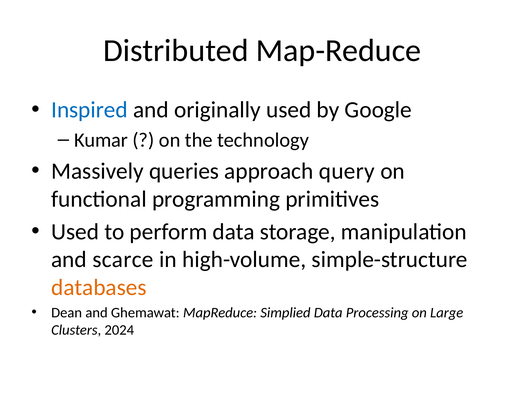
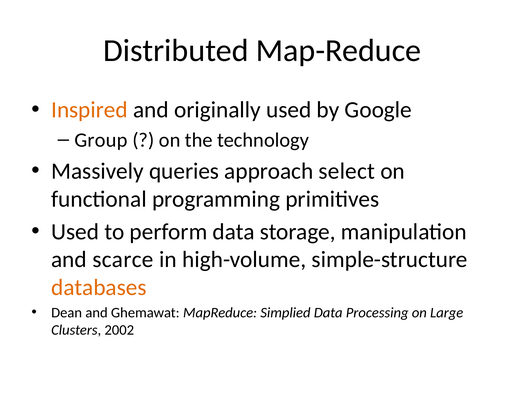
Inspired colour: blue -> orange (89, 110)
Kumar: Kumar -> Group (101, 140)
query: query -> select (347, 171)
2024: 2024 -> 2002 (119, 331)
